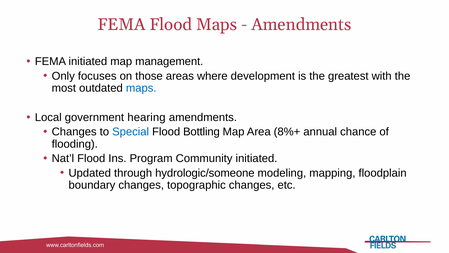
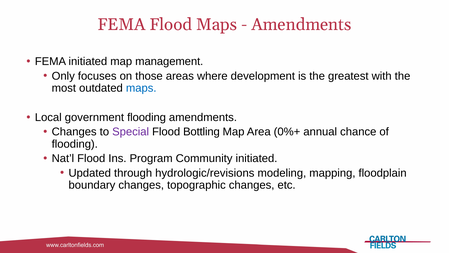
government hearing: hearing -> flooding (147, 117)
Special colour: blue -> purple (131, 132)
8%+: 8%+ -> 0%+ (287, 132)
hydrologic/someone: hydrologic/someone -> hydrologic/revisions (205, 173)
